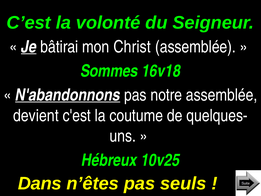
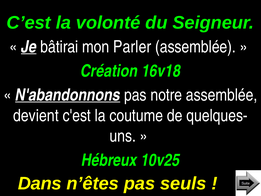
Christ: Christ -> Parler (132, 47)
Sommes: Sommes -> Création (109, 71)
